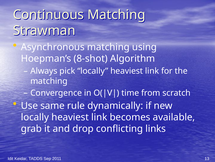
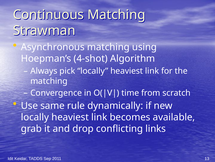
8-shot: 8-shot -> 4-shot (91, 58)
